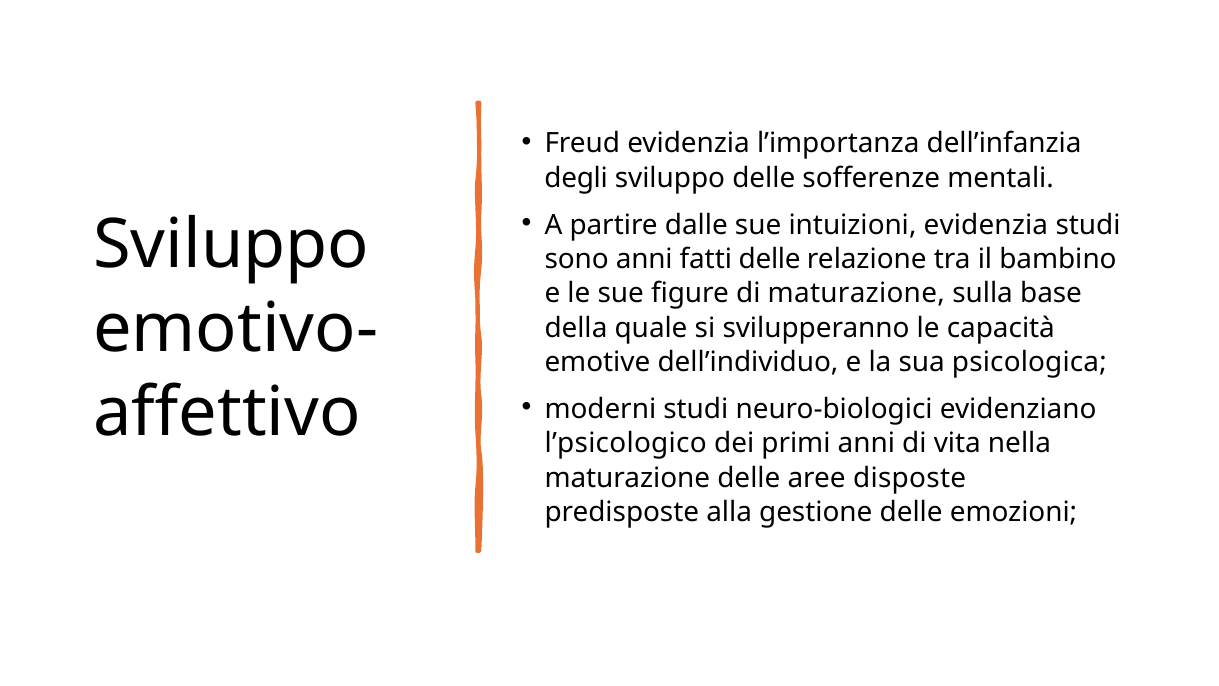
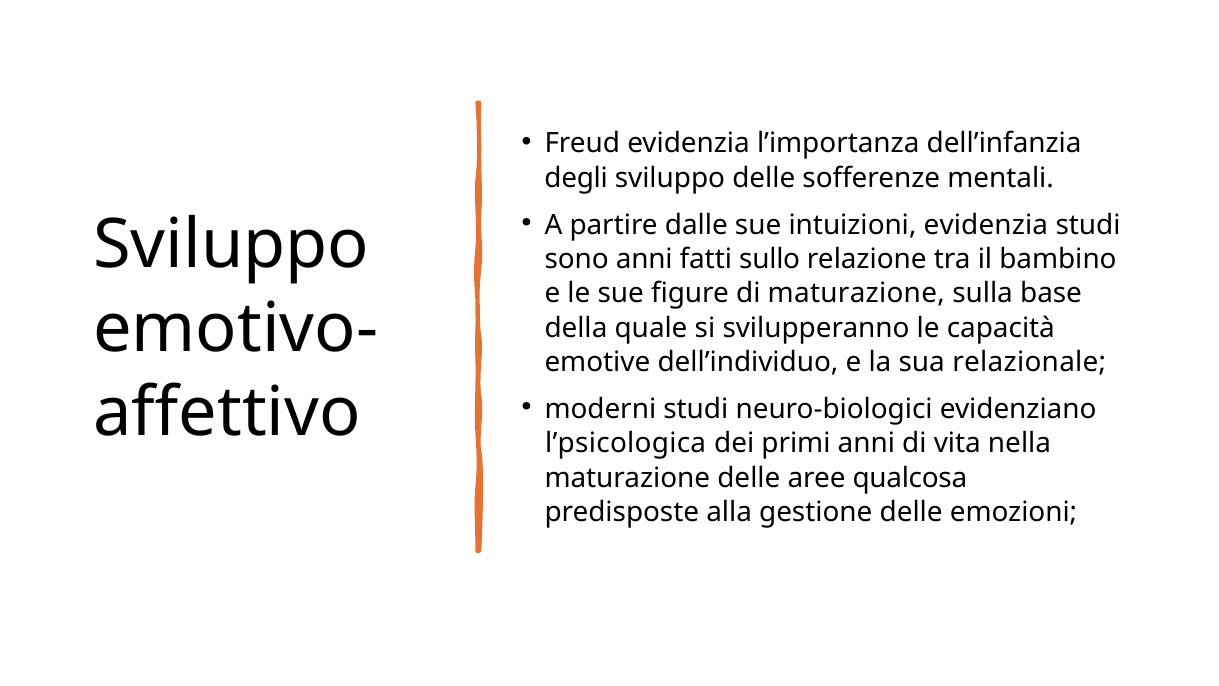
fatti delle: delle -> sullo (770, 259)
psicologica: psicologica -> relazionale (1029, 362)
l’psicologico: l’psicologico -> l’psicologica (626, 443)
disposte: disposte -> qualcosa (910, 478)
